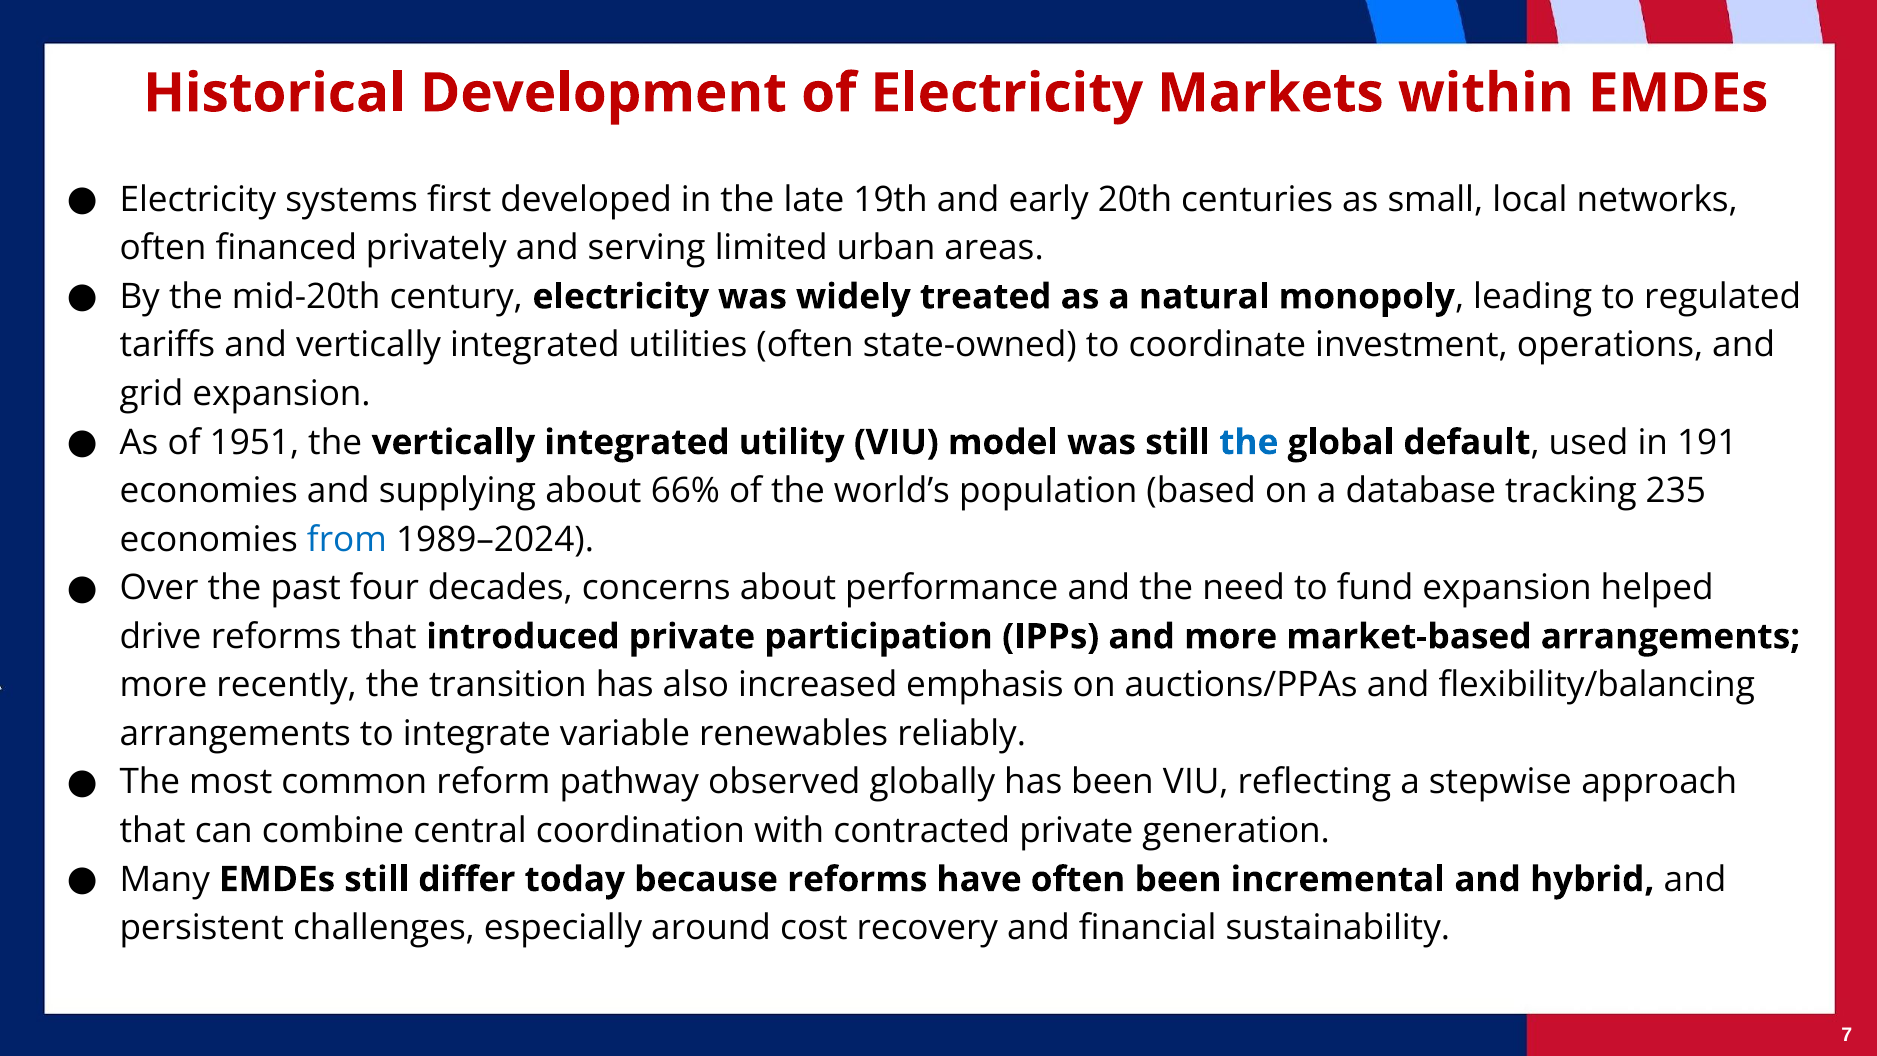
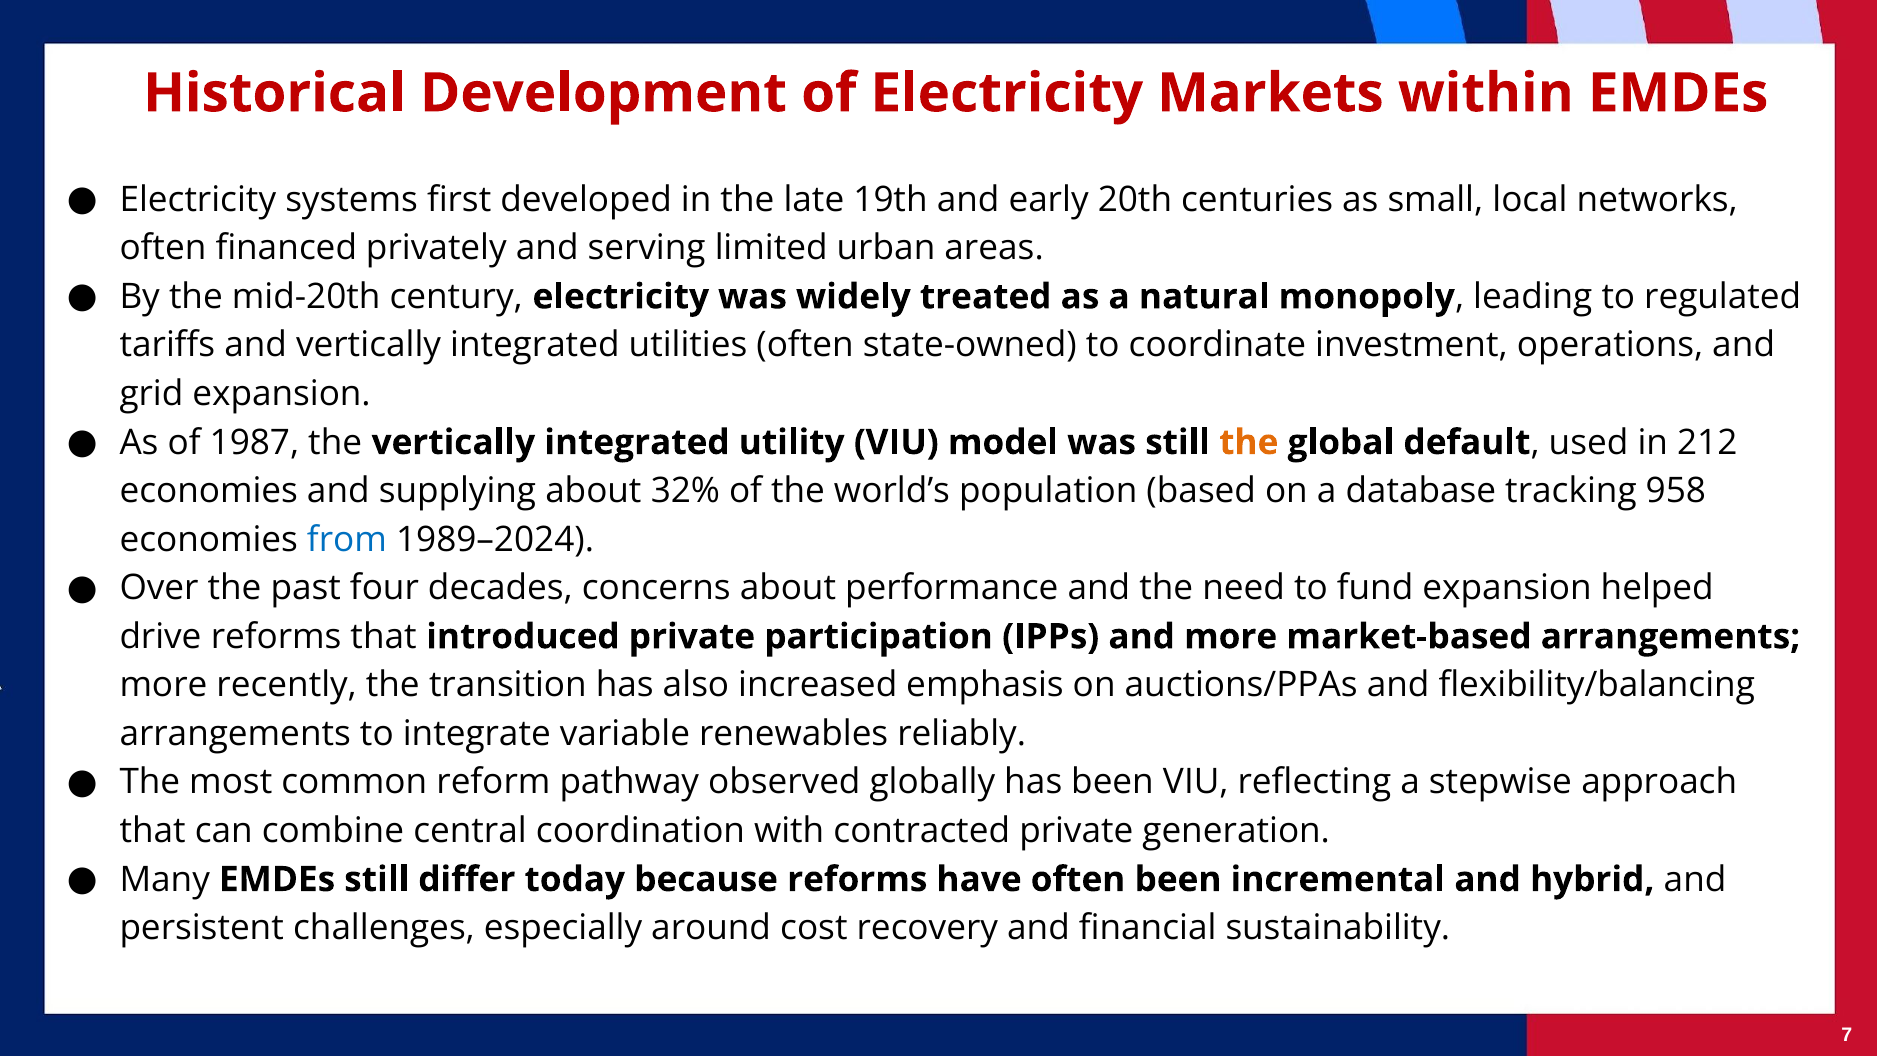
1951: 1951 -> 1987 (254, 442)
the colour: blue -> orange (1249, 442)
191: 191 -> 212 (1707, 442)
66%: 66% -> 32% (685, 491)
235: 235 -> 958 (1676, 491)
